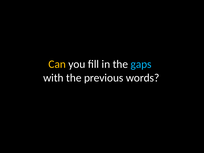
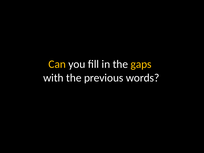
gaps colour: light blue -> yellow (141, 64)
